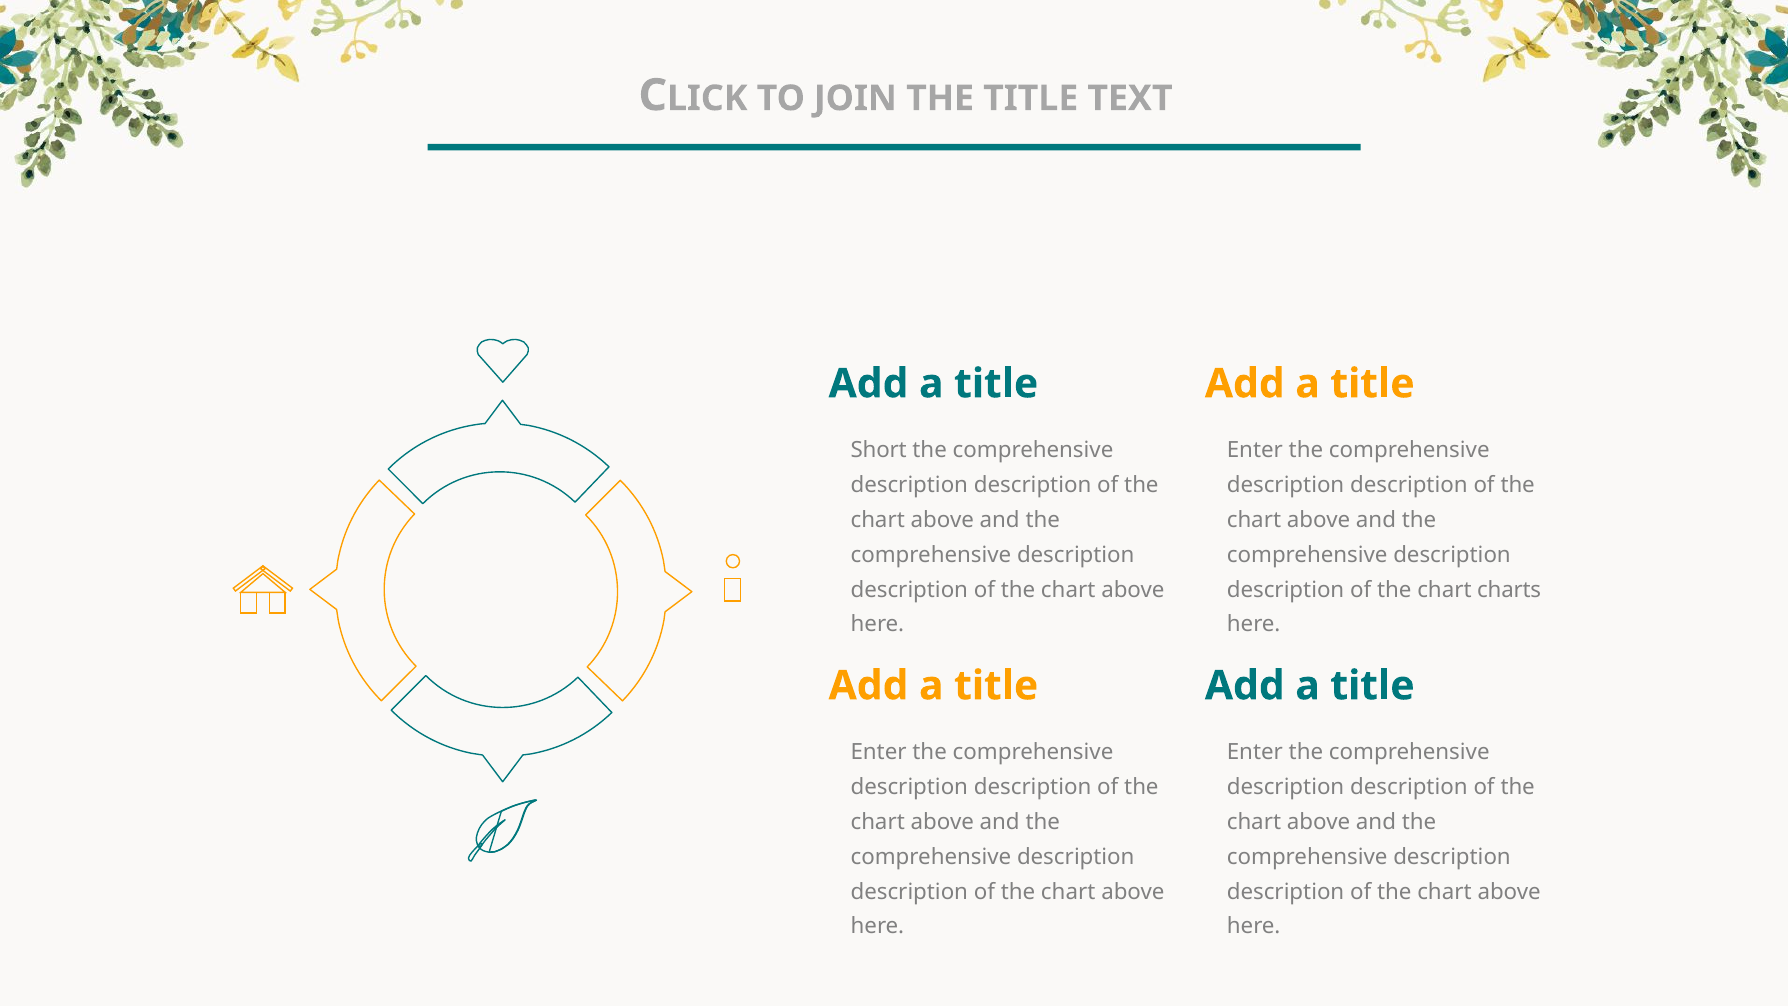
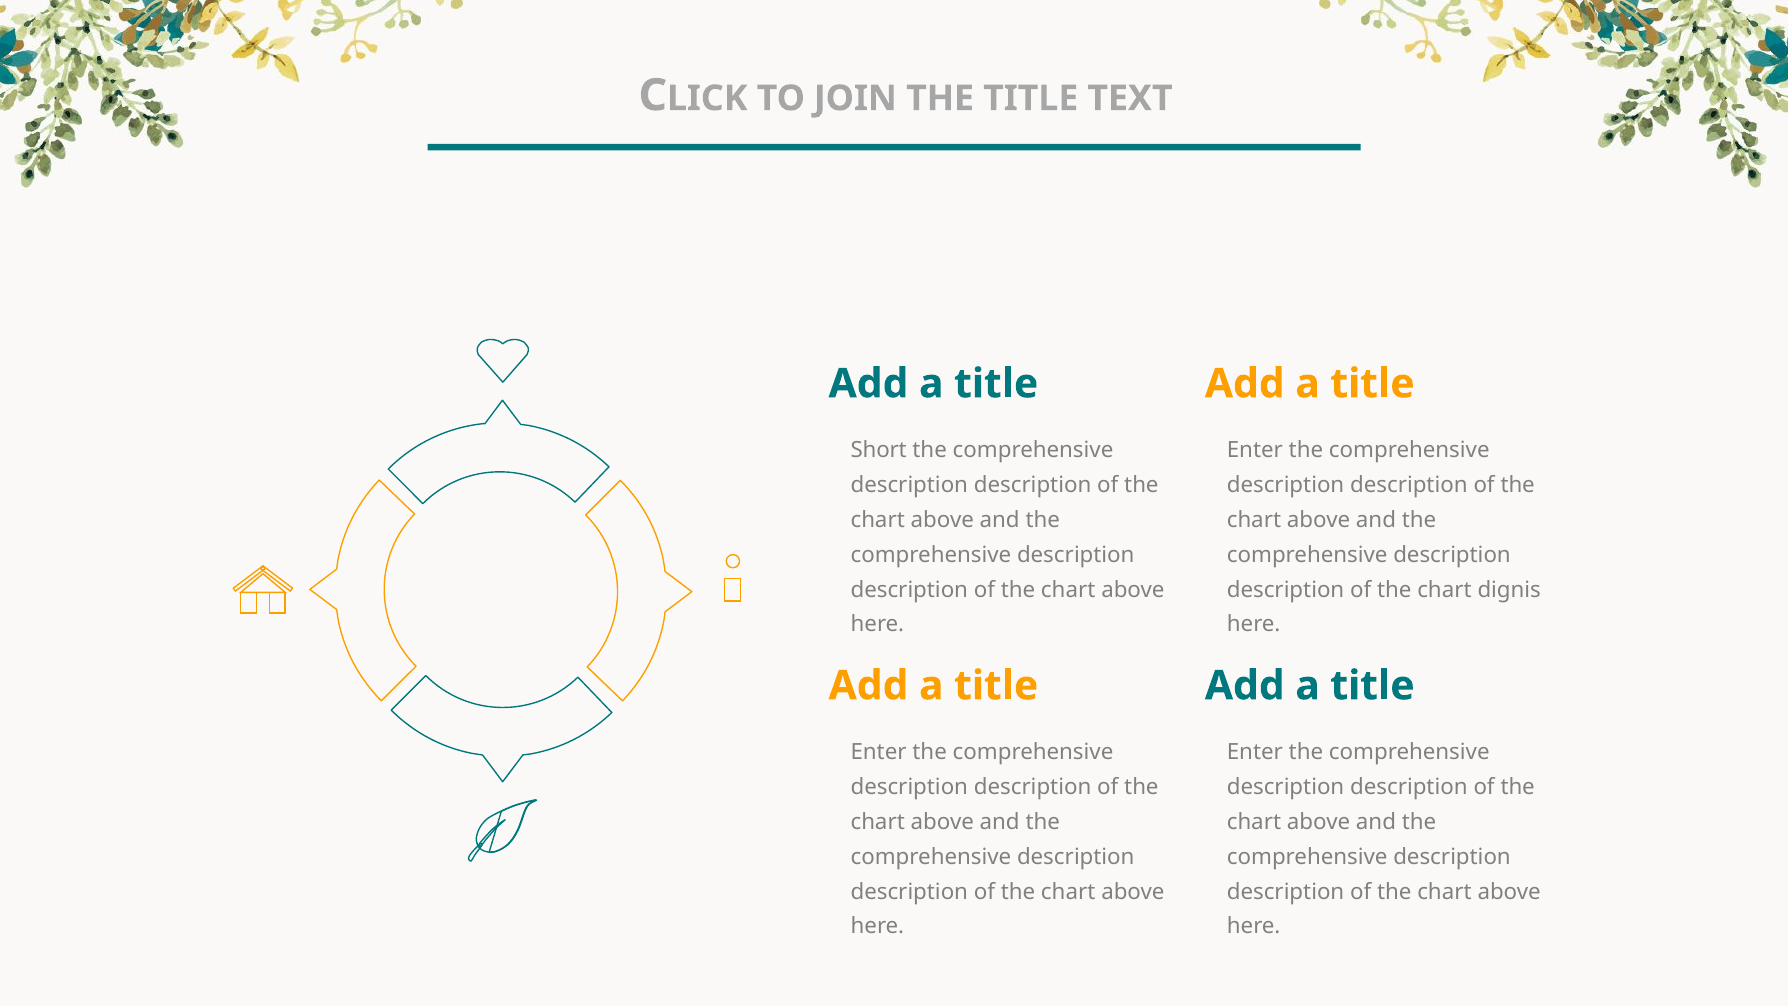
charts: charts -> dignis (1509, 590)
